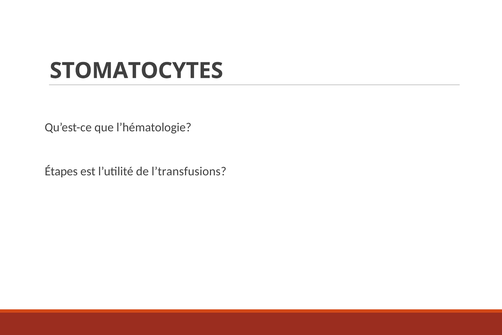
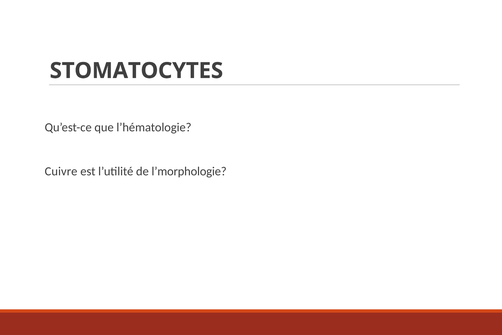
Étapes: Étapes -> Cuivre (61, 171)
l’transfusions: l’transfusions -> l’morphologie (189, 171)
